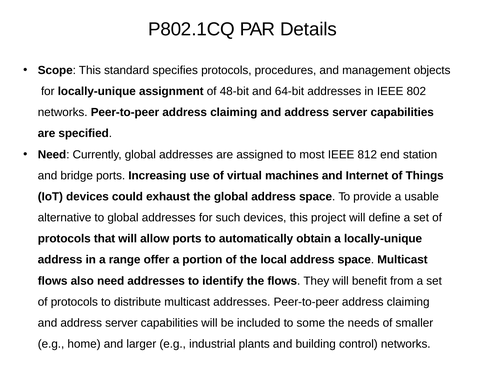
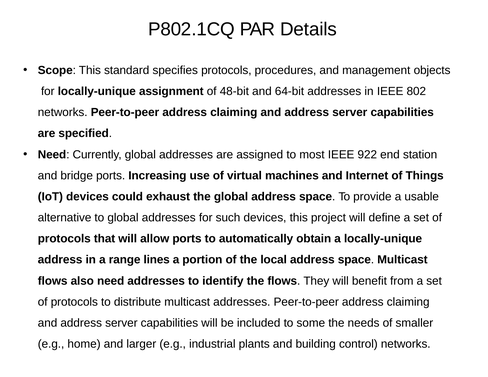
812: 812 -> 922 (367, 155)
offer: offer -> lines (157, 260)
